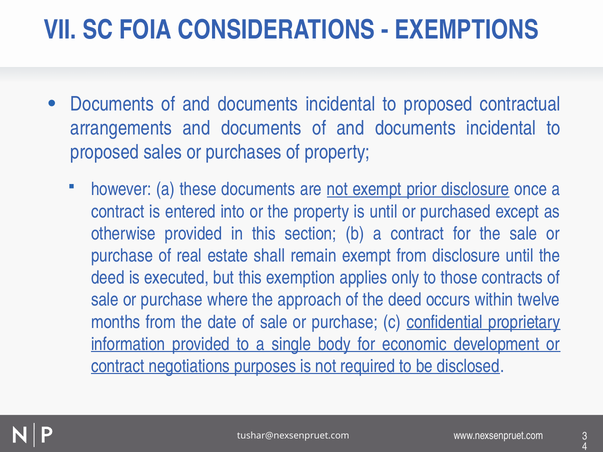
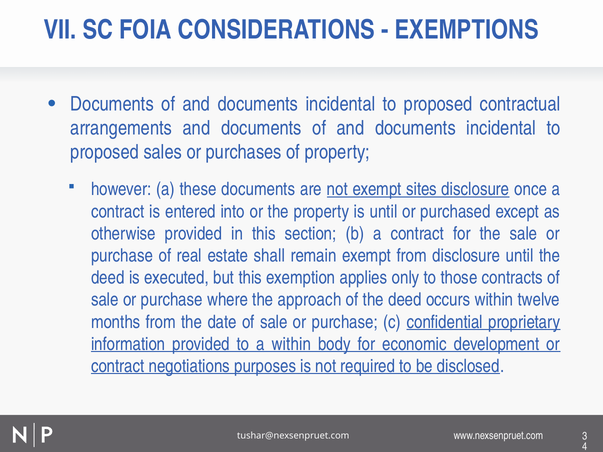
prior: prior -> sites (422, 190)
a single: single -> within (291, 344)
